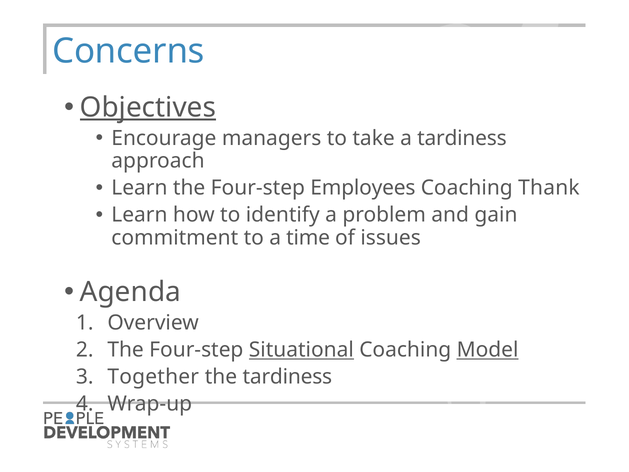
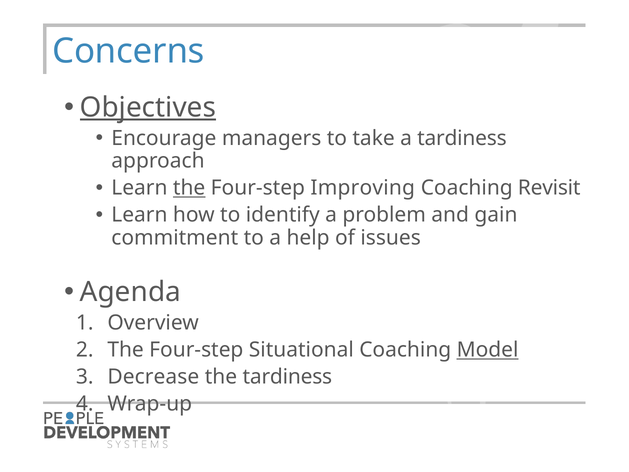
the underline: none -> present (189, 188)
Employees: Employees -> Improving (363, 188)
Thank: Thank -> Revisit (549, 188)
time: time -> help (308, 237)
Situational underline: present -> none (301, 350)
Together: Together -> Decrease (153, 377)
